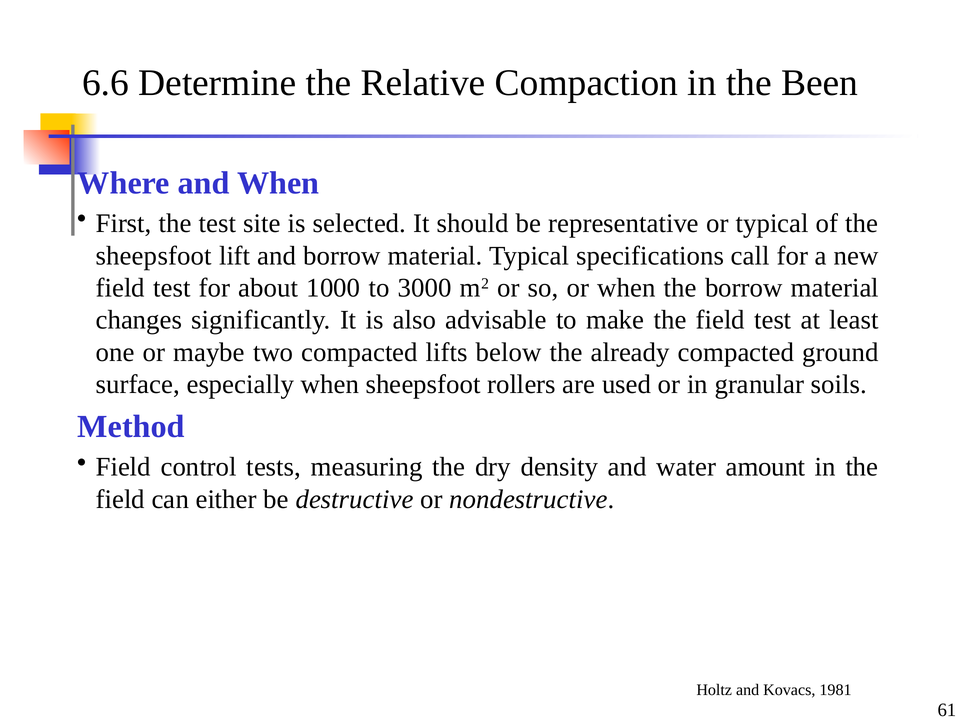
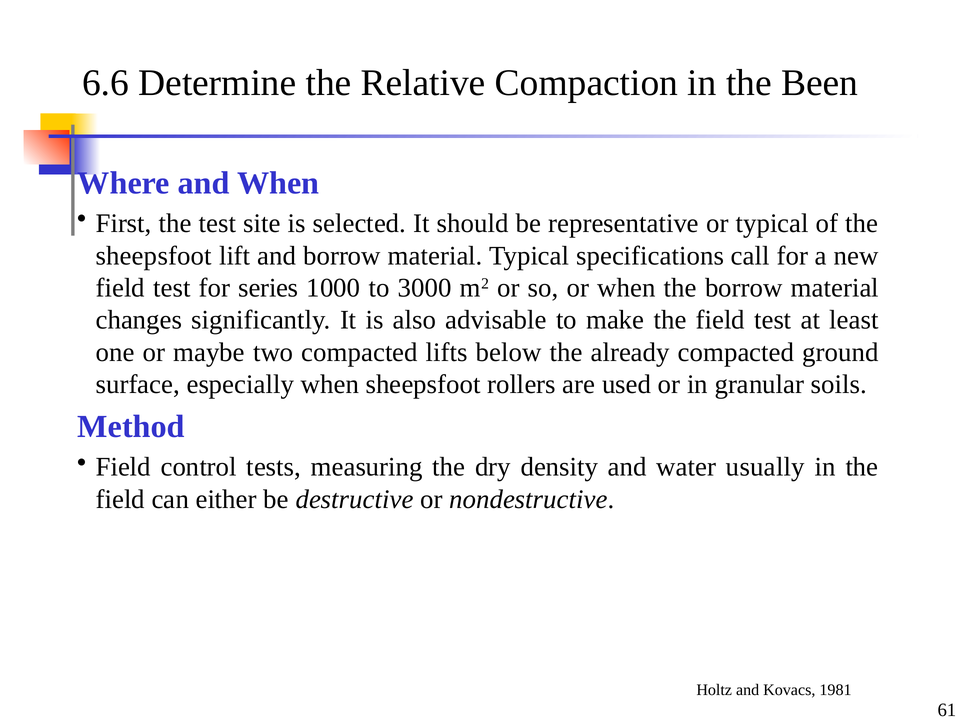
about: about -> series (268, 288)
amount: amount -> usually (765, 467)
